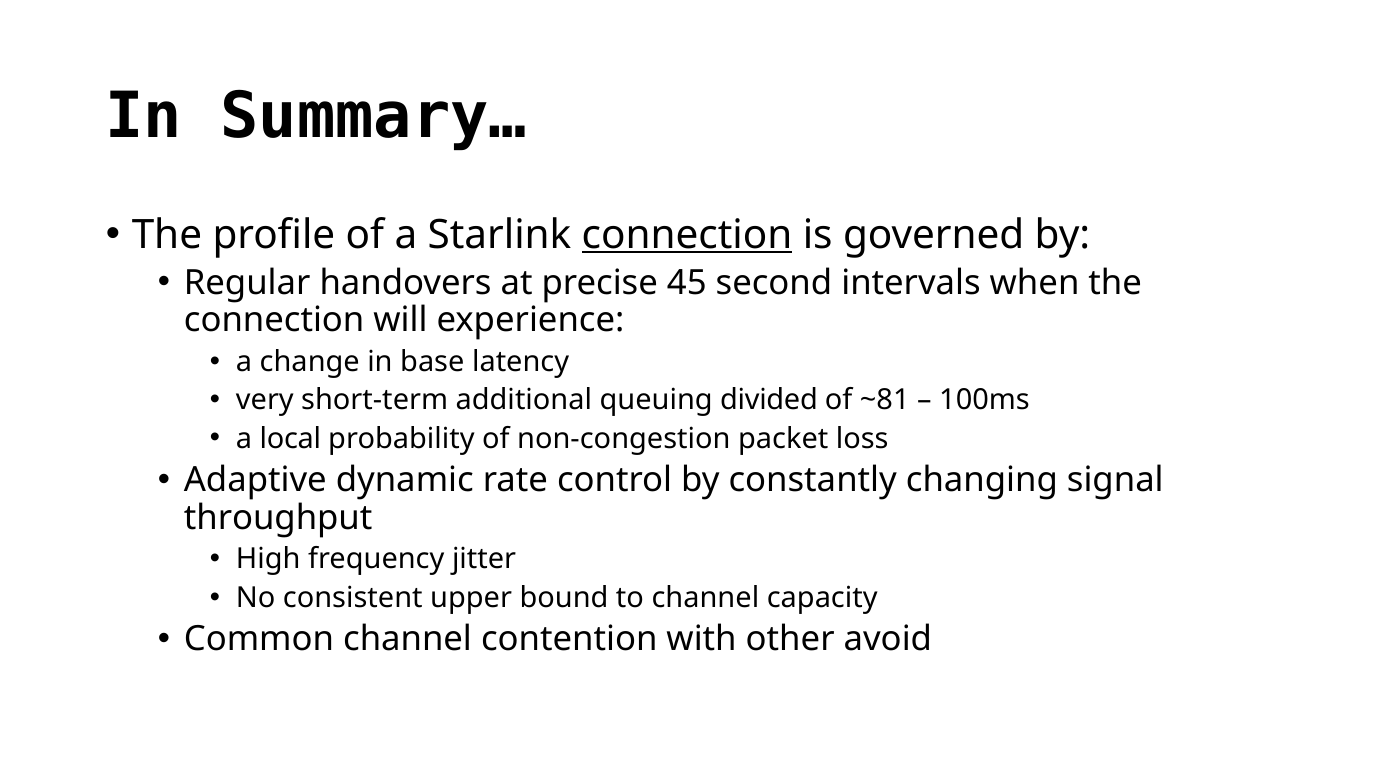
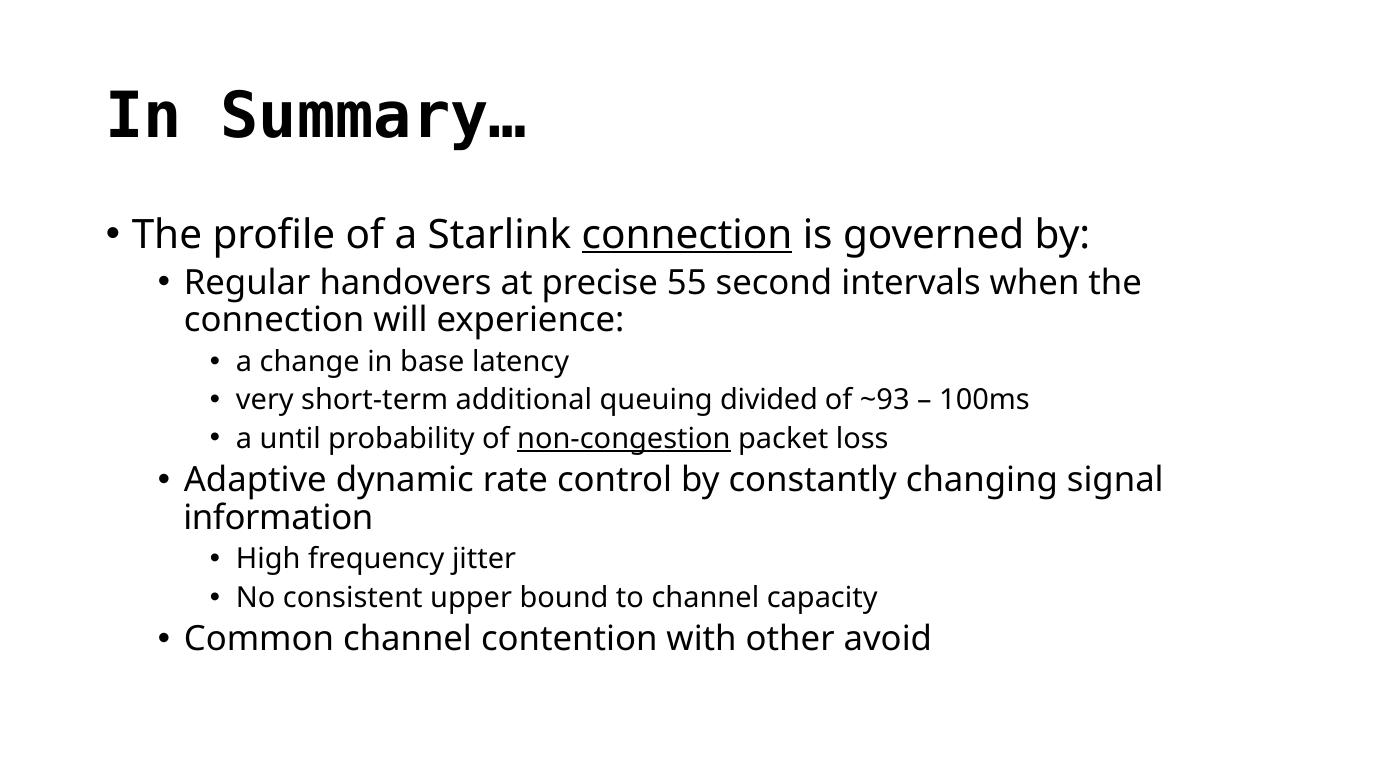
45: 45 -> 55 (687, 283)
~81: ~81 -> ~93 (885, 400)
local: local -> until (290, 438)
non-congestion underline: none -> present (624, 438)
throughput: throughput -> information (278, 517)
